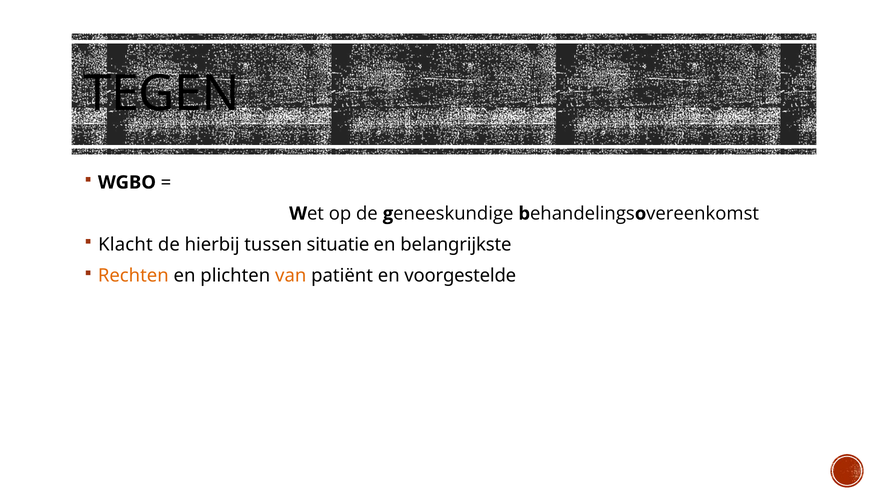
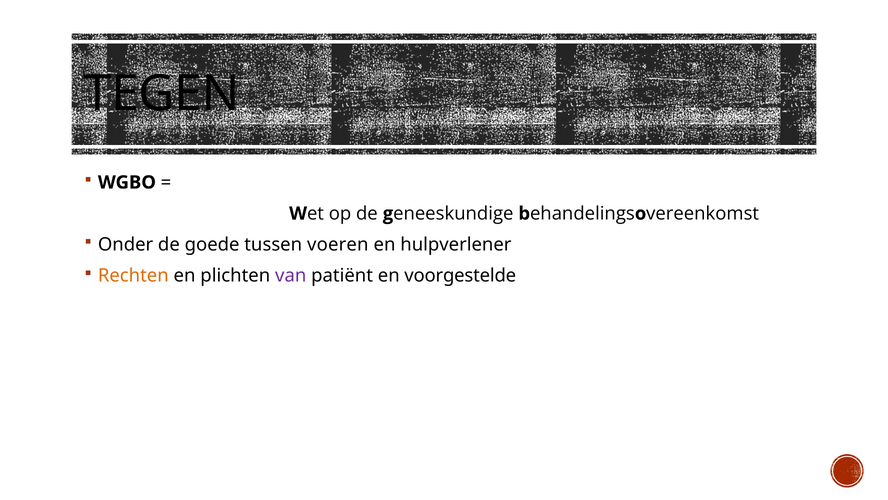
Klacht: Klacht -> Onder (126, 244)
hierbij: hierbij -> goede (212, 244)
situatie: situatie -> voeren (338, 244)
belangrijkste: belangrijkste -> hulpverlener (456, 244)
van colour: orange -> purple (291, 276)
